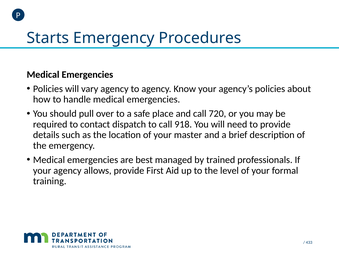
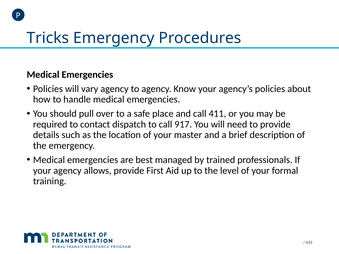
Starts: Starts -> Tricks (48, 38)
720: 720 -> 411 (217, 114)
918: 918 -> 917 (183, 124)
